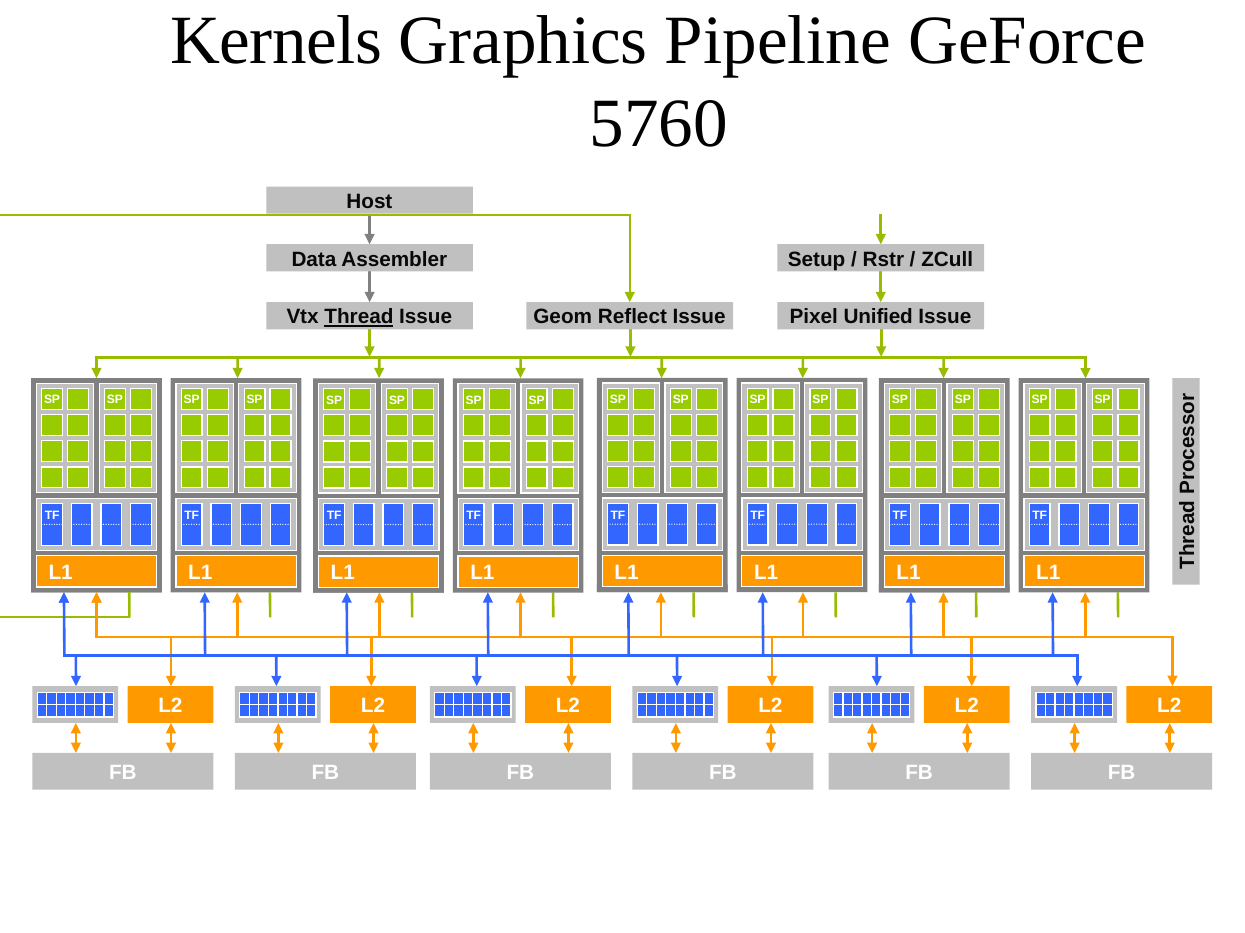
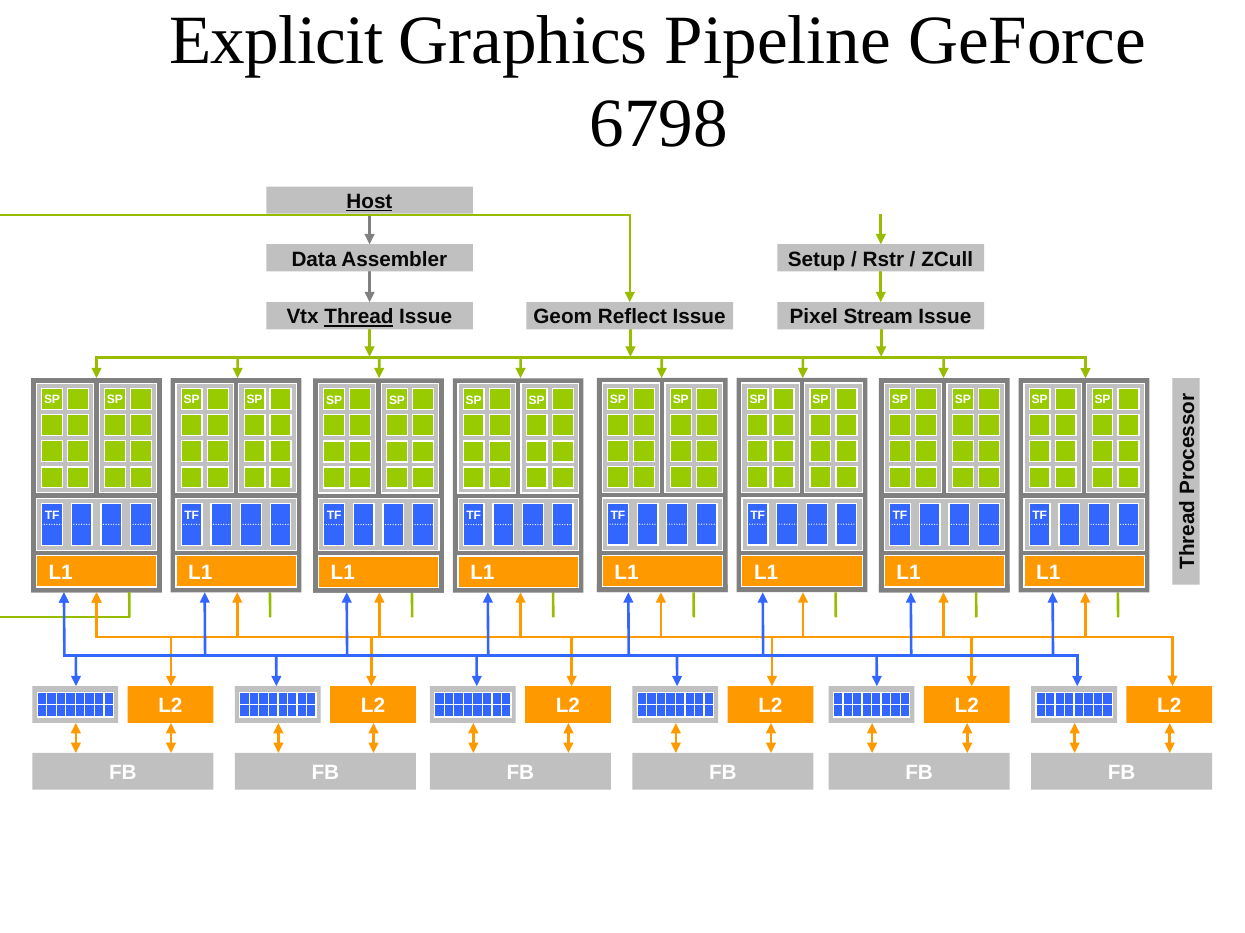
Kernels: Kernels -> Explicit (276, 41)
5760: 5760 -> 6798 (659, 124)
Host underline: none -> present (369, 202)
Unified: Unified -> Stream (878, 317)
